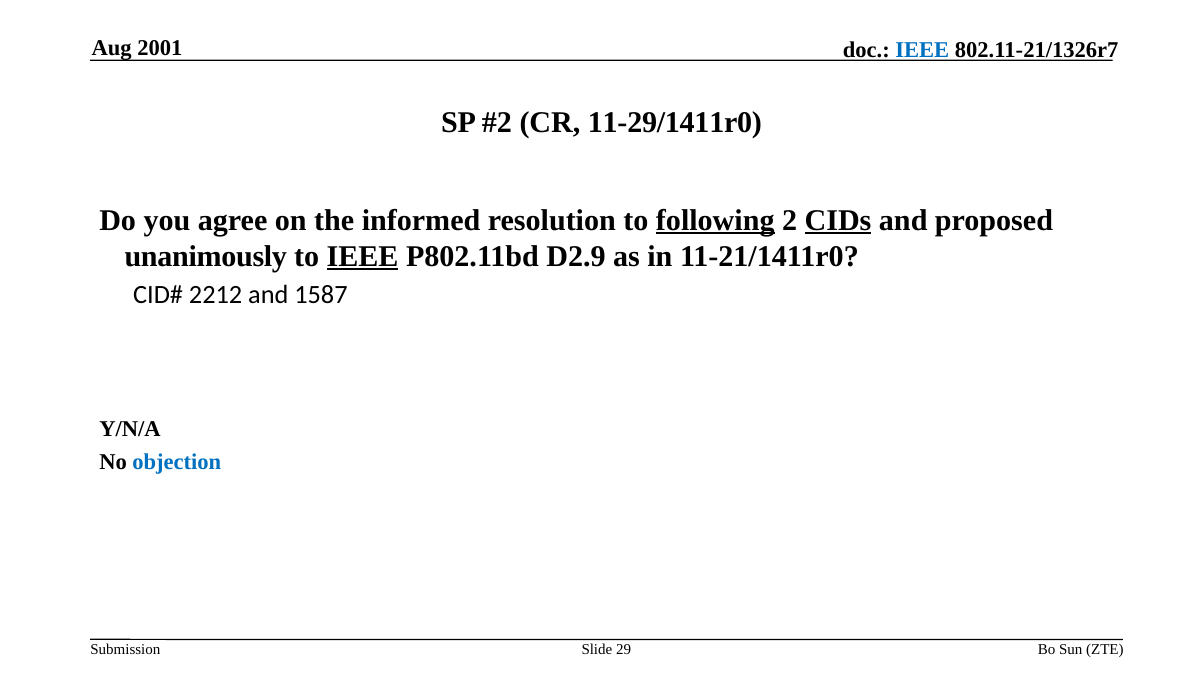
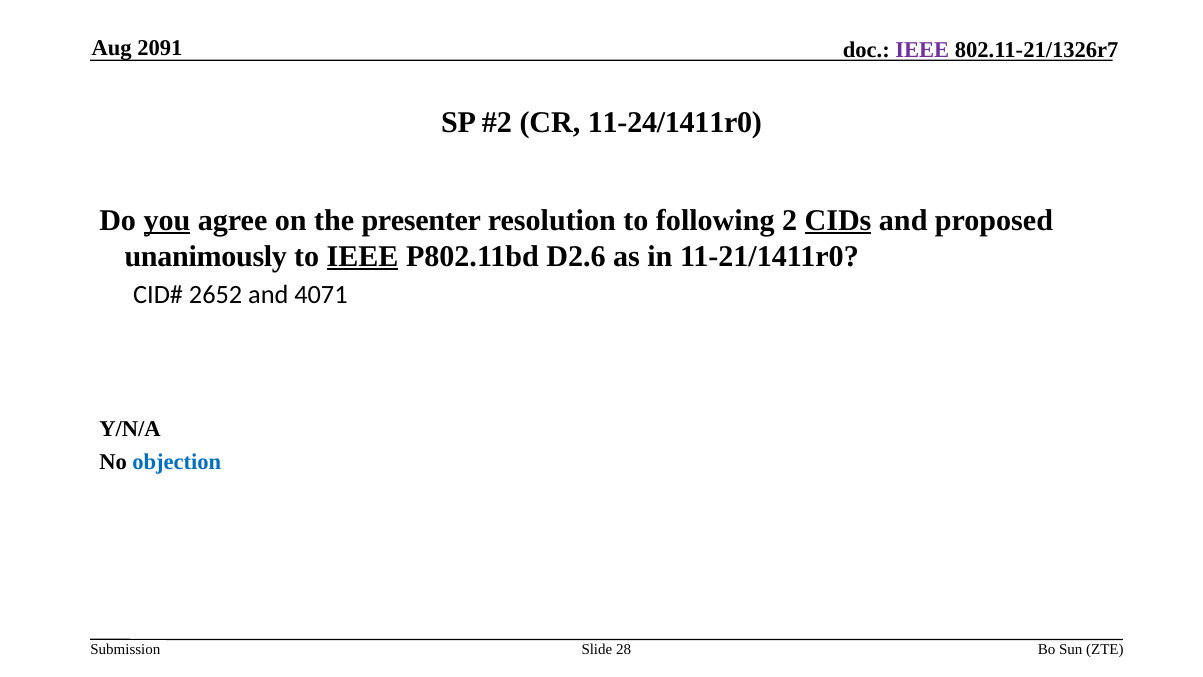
2001: 2001 -> 2091 (160, 48)
IEEE colour: blue -> purple (922, 50)
11-29/1411r0: 11-29/1411r0 -> 11-24/1411r0 (675, 122)
you underline: none -> present (167, 220)
informed: informed -> presenter (421, 220)
following underline: present -> none (715, 220)
D2.9: D2.9 -> D2.6 (576, 256)
2212: 2212 -> 2652 (216, 295)
1587: 1587 -> 4071 (321, 295)
29: 29 -> 28 (624, 649)
